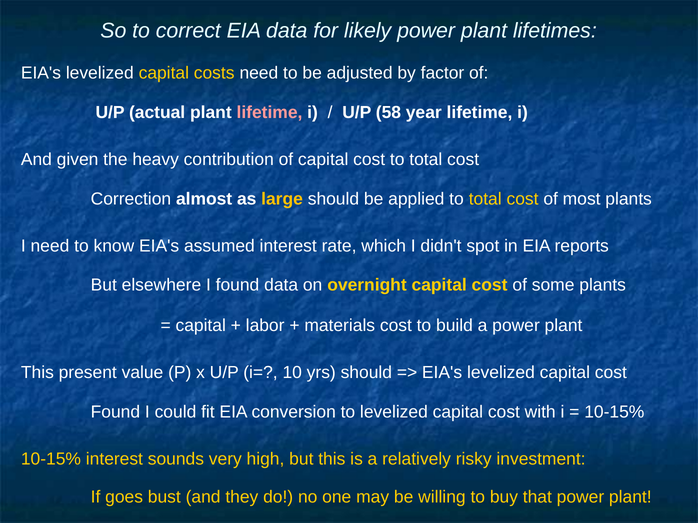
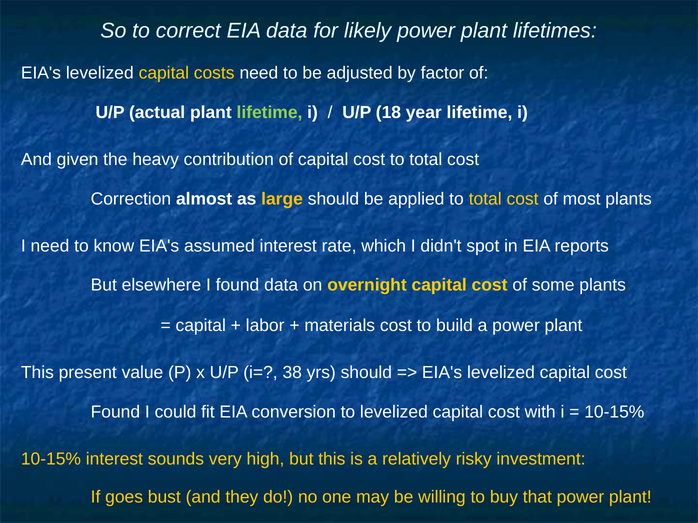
lifetime colour: pink -> light green (269, 112)
58: 58 -> 18 (388, 112)
10: 10 -> 38 (292, 373)
